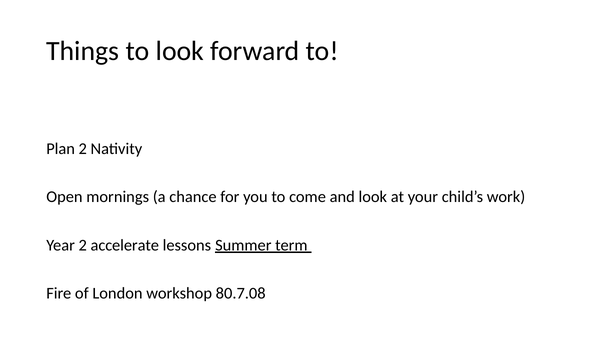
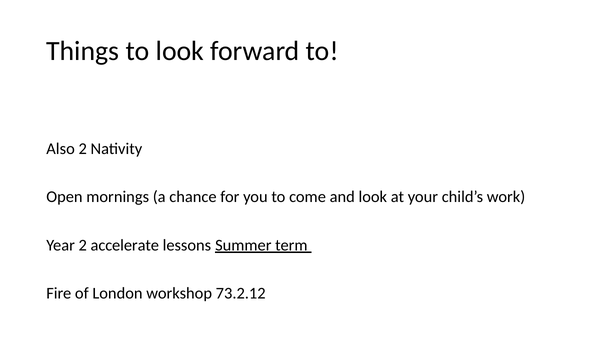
Plan: Plan -> Also (61, 149)
80.7.08: 80.7.08 -> 73.2.12 (241, 294)
